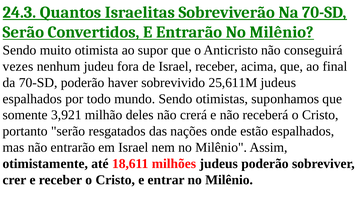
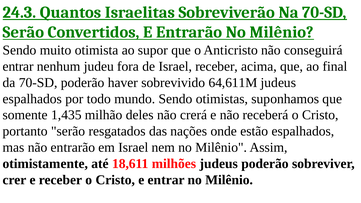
vezes: vezes -> entrar (18, 66)
25,611M: 25,611M -> 64,611M (233, 83)
3,921: 3,921 -> 1,435 (66, 115)
